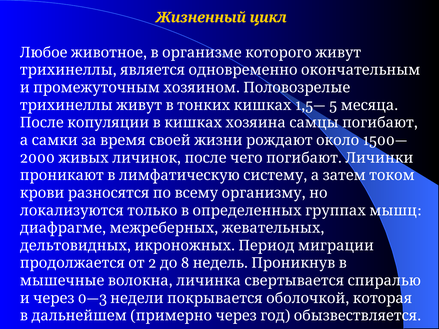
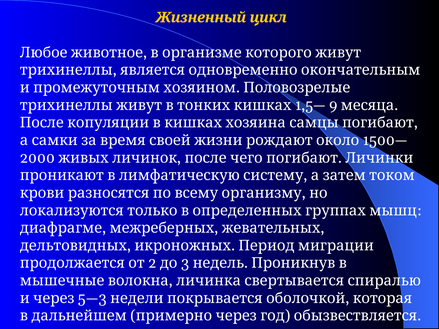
5: 5 -> 9 (333, 105)
8: 8 -> 3 (185, 263)
0—3: 0—3 -> 5—3 (92, 298)
